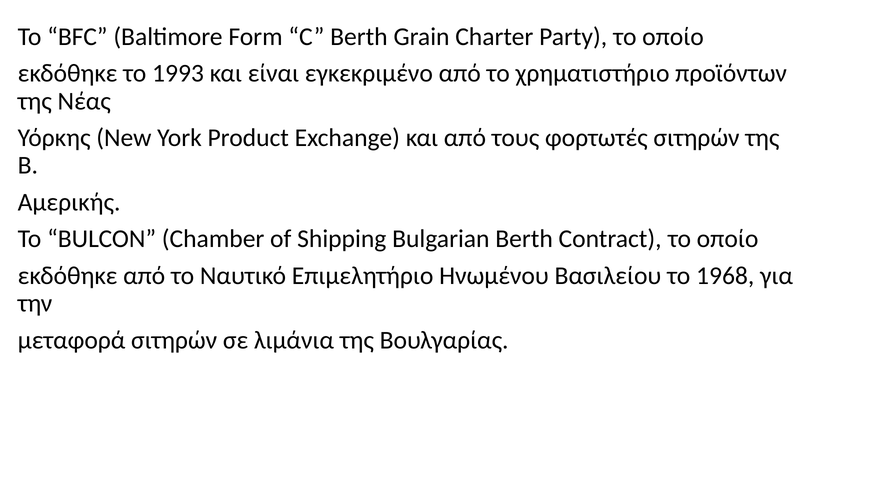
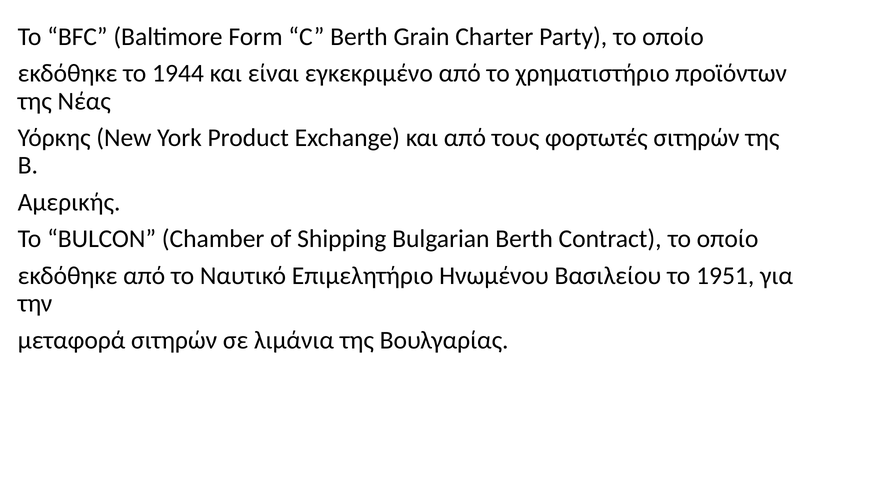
1993: 1993 -> 1944 (178, 73)
1968: 1968 -> 1951 (725, 276)
